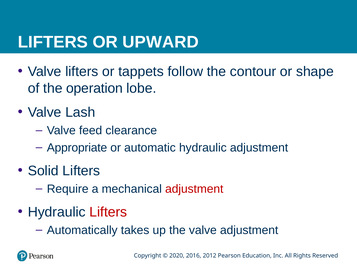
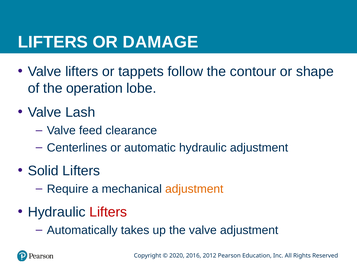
UPWARD: UPWARD -> DAMAGE (161, 42)
Appropriate: Appropriate -> Centerlines (77, 148)
adjustment colour: red -> orange (194, 189)
